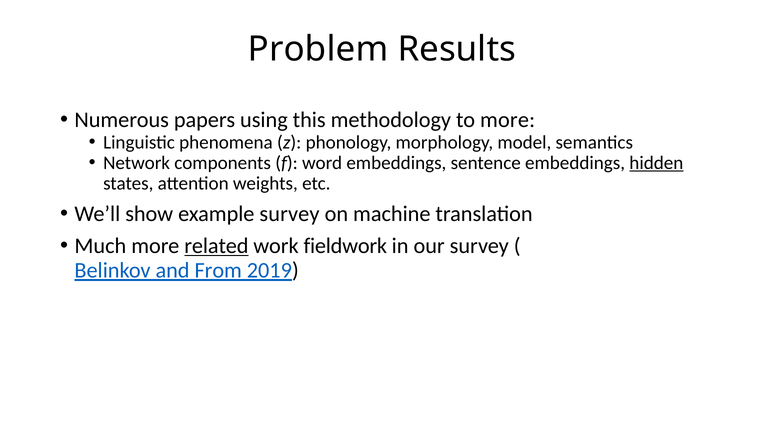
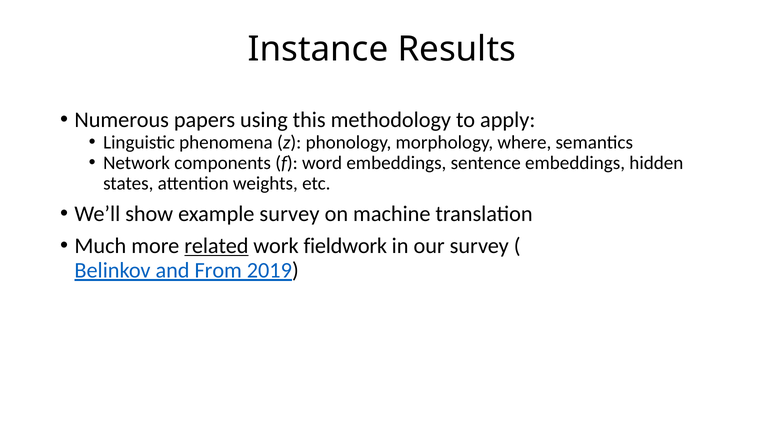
Problem: Problem -> Instance (318, 49)
to more: more -> apply (508, 120)
model: model -> where (524, 142)
hidden underline: present -> none (656, 163)
